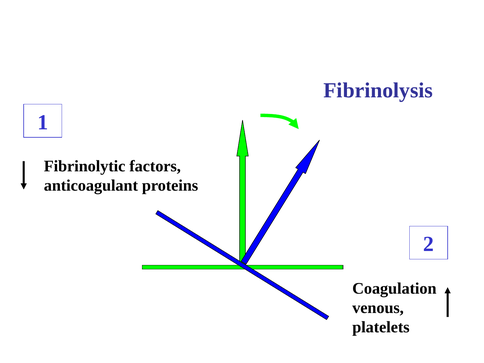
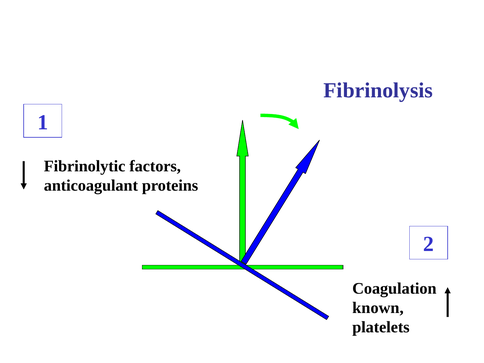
venous: venous -> known (378, 308)
